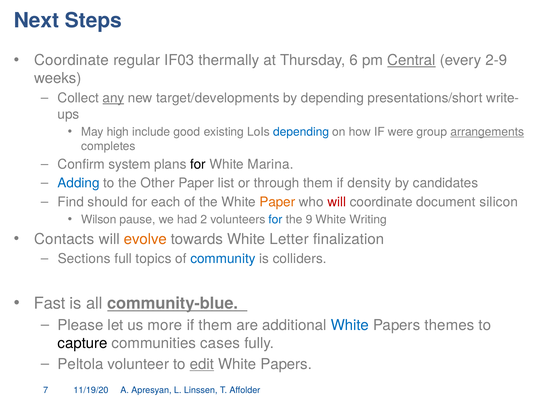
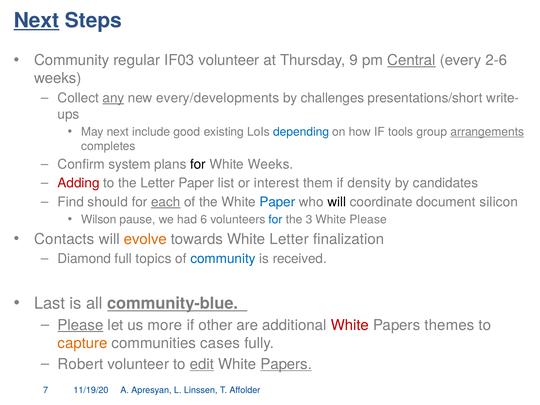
Next underline: none -> present (36, 21)
Coordinate: Coordinate -> Community (72, 60)
IF03 thermally: thermally -> volunteer (229, 60)
6: 6 -> 9 (354, 60)
2-9: 2-9 -> 2-6 (496, 60)
target/developments: target/developments -> every/developments (218, 98)
by depending: depending -> challenges (332, 98)
May high: high -> next (118, 132)
were: were -> tools (401, 132)
White Marina: Marina -> Weeks (271, 164)
Adding colour: blue -> red (79, 183)
the Other: Other -> Letter (158, 183)
through: through -> interest (277, 183)
each underline: none -> present (166, 202)
Paper colour: orange -> blue (277, 202)
will colour: red -> black (337, 202)
2: 2 -> 6 (204, 220)
9: 9 -> 3 (309, 220)
White Writing: Writing -> Please (368, 220)
Sections: Sections -> Diamond (84, 259)
colliders: colliders -> received (300, 259)
Fast: Fast -> Last (50, 303)
Please underline: none -> present (81, 325)
if them: them -> other (215, 325)
White colour: blue -> red (350, 325)
capture colour: black -> orange (83, 343)
Peltola: Peltola -> Robert (81, 364)
Papers underline: none -> present (286, 364)
